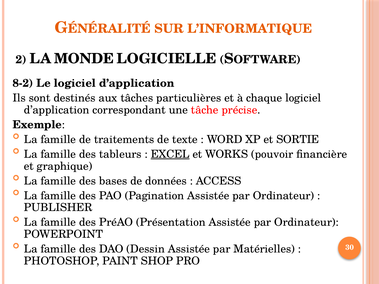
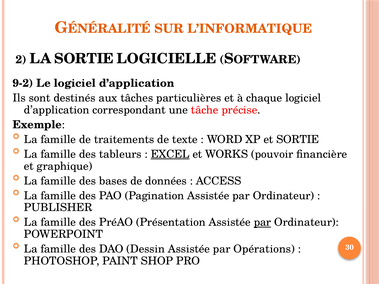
LA MONDE: MONDE -> SORTIE (84, 59)
8-2: 8-2 -> 9-2 (23, 83)
par underline: none -> present (262, 223)
Matérielles: Matérielles -> Opérations (264, 249)
